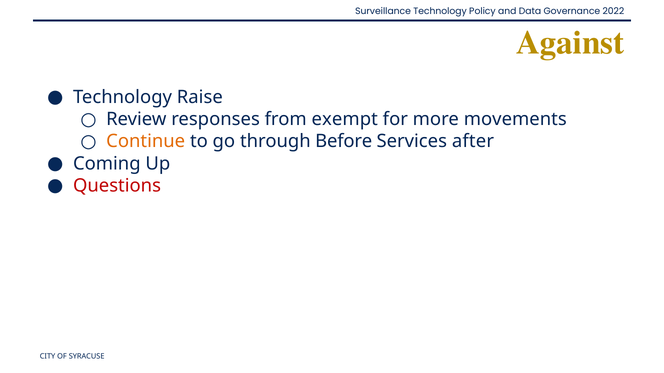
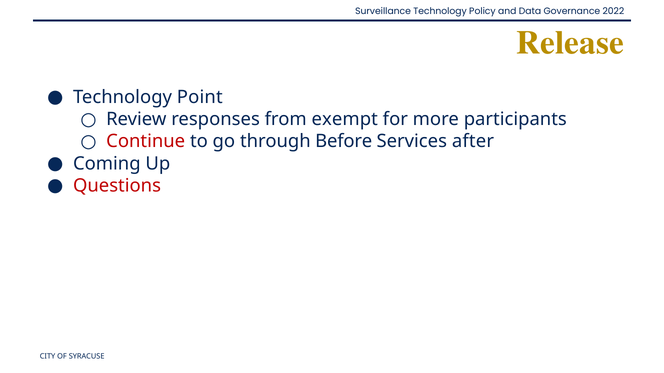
Against: Against -> Release (570, 43)
Raise: Raise -> Point (200, 97)
movements: movements -> participants (515, 119)
Continue colour: orange -> red (146, 142)
